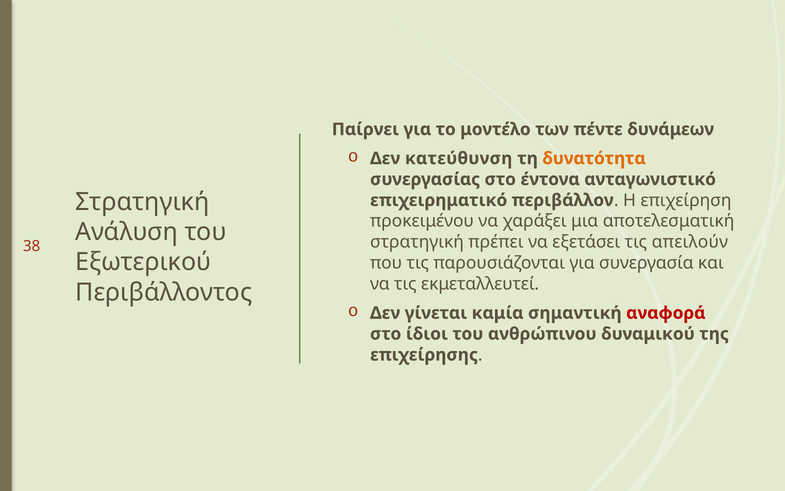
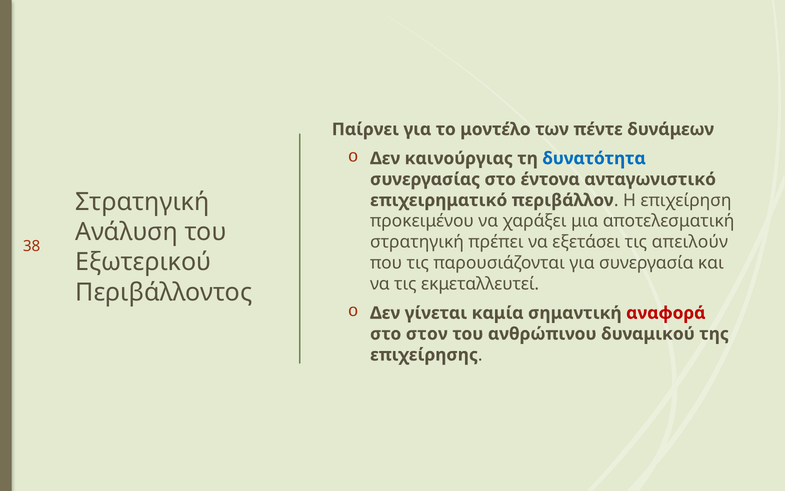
κατεύθυνση: κατεύθυνση -> καινούργιας (459, 158)
δυνατότητα colour: orange -> blue (594, 158)
ίδιοι: ίδιοι -> στον (427, 334)
